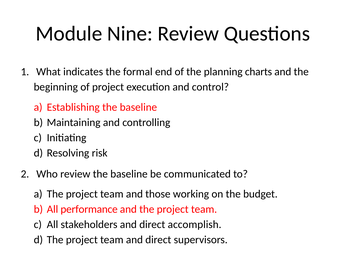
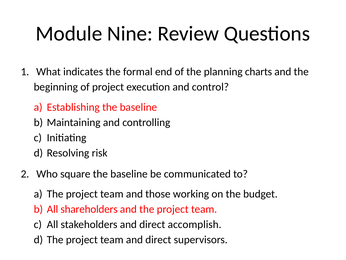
Who review: review -> square (75, 174)
performance: performance -> shareholders (89, 209)
